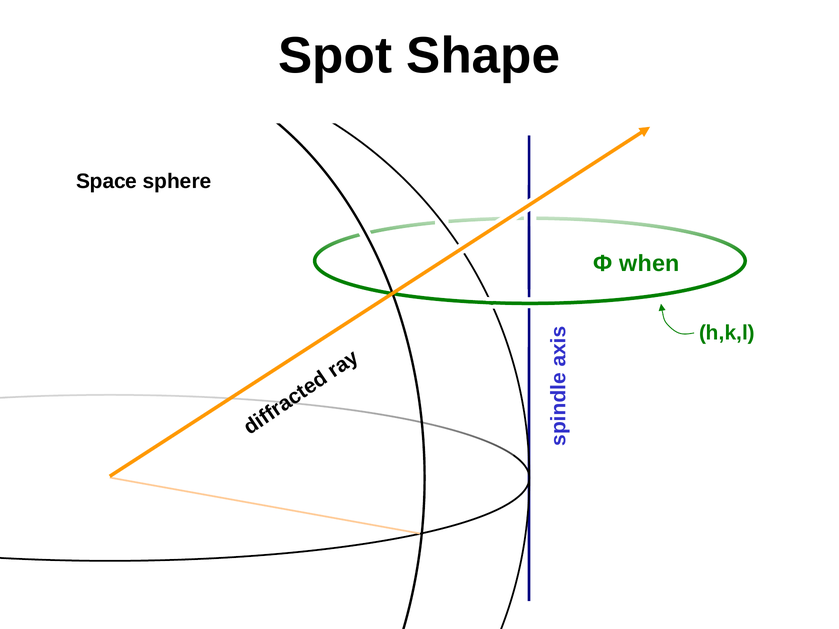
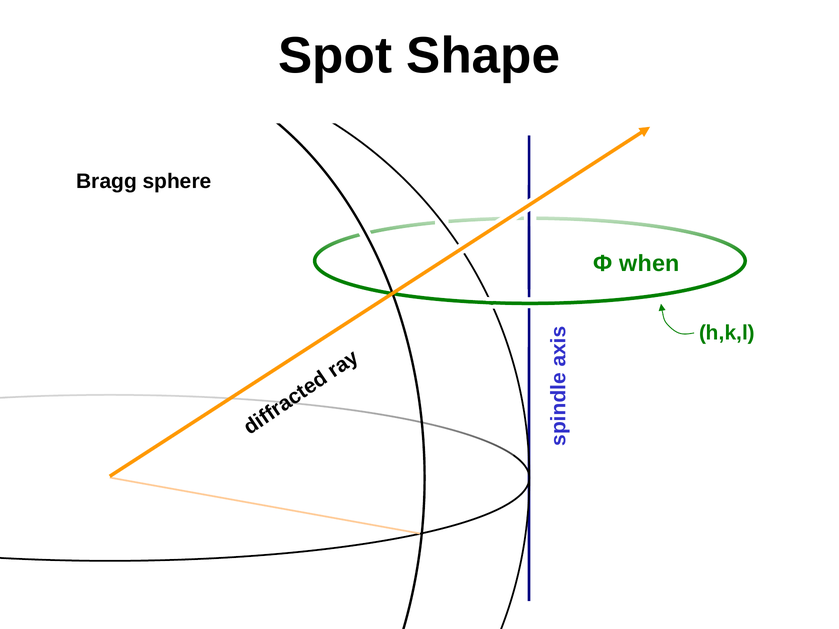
Space: Space -> Bragg (107, 181)
